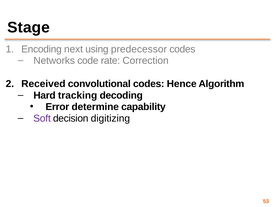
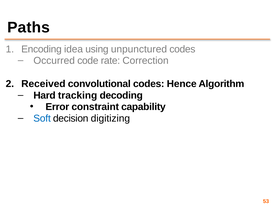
Stage: Stage -> Paths (29, 28)
next: next -> idea (74, 49)
predecessor: predecessor -> unpunctured (139, 49)
Networks: Networks -> Occurred (54, 61)
determine: determine -> constraint (95, 107)
Soft colour: purple -> blue (42, 119)
